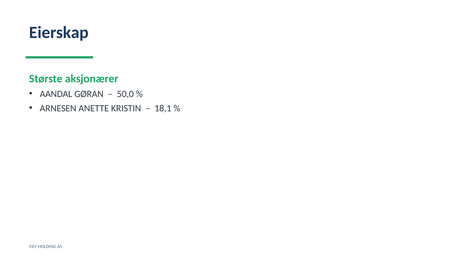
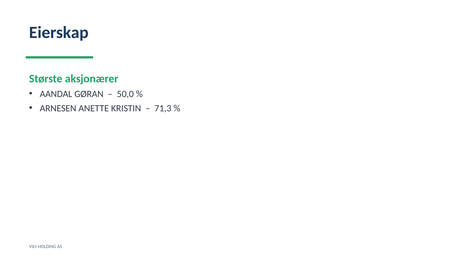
18,1: 18,1 -> 71,3 (163, 108)
